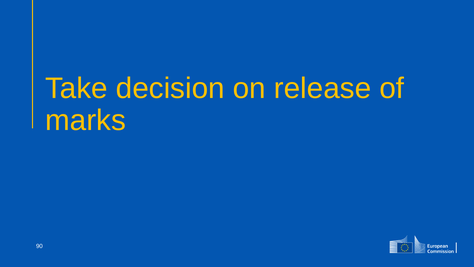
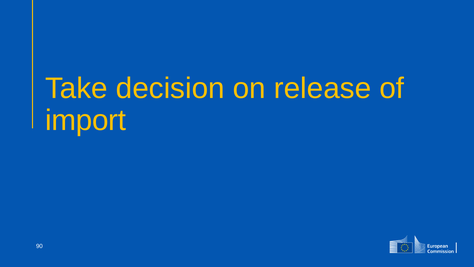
marks: marks -> import (86, 120)
